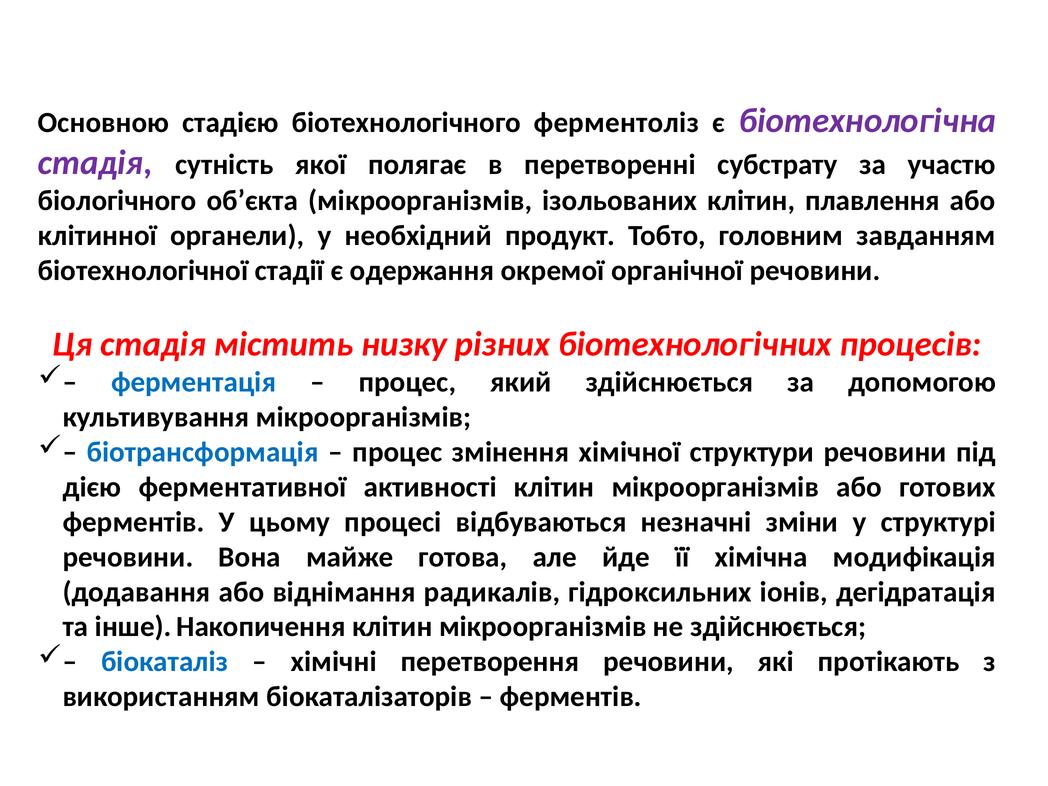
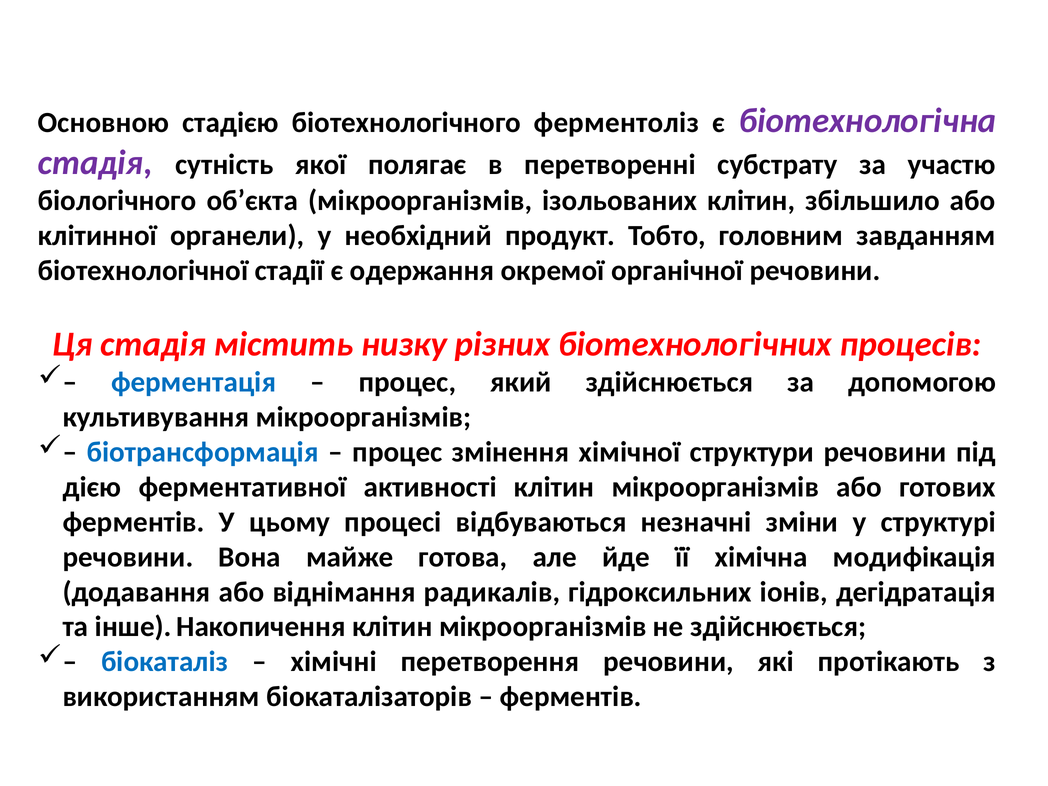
плавлення: плавлення -> збільшило (873, 201)
